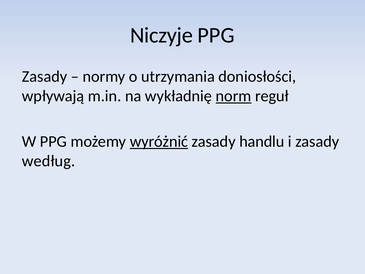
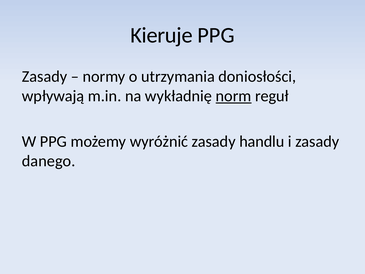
Niczyje: Niczyje -> Kieruje (161, 35)
wyróżnić underline: present -> none (159, 141)
według: według -> danego (49, 161)
